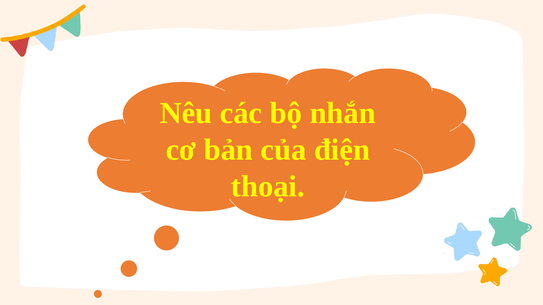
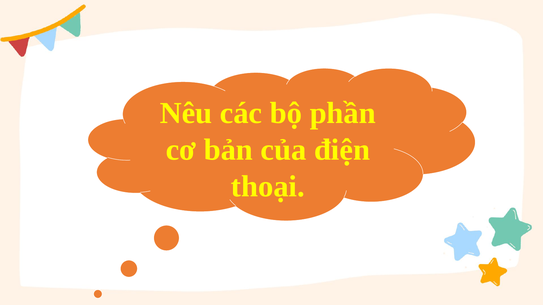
nhắn: nhắn -> phần (343, 113)
